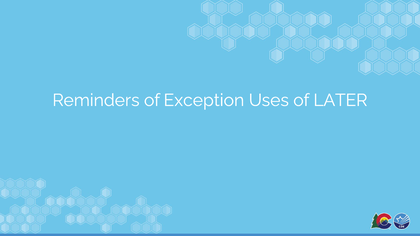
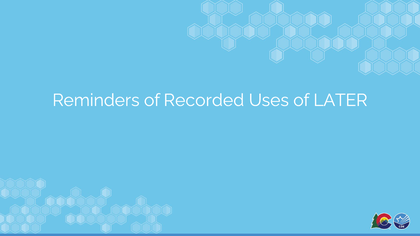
Exception: Exception -> Recorded (204, 100)
